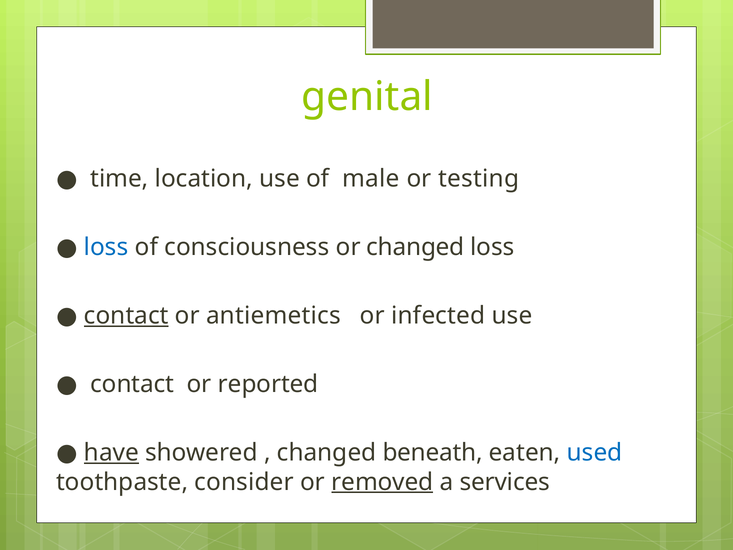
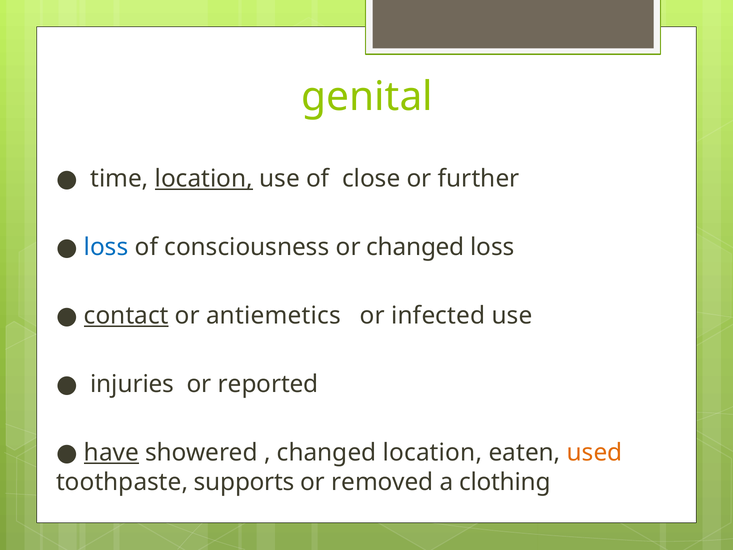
location underline: none -> present (204, 179)
male: male -> close (371, 179)
testing: testing -> further (479, 179)
contact: contact -> injuries (132, 384)
changed beneath: beneath -> location (432, 452)
used colour: blue -> orange (595, 452)
consider: consider -> supports (244, 482)
removed underline: present -> none (382, 482)
services: services -> clothing (505, 482)
